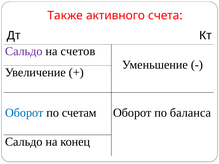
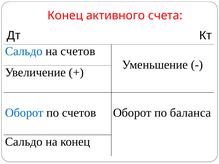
Также: Также -> Конец (65, 16)
Сальдо colour: purple -> blue (24, 51)
по счетам: счетам -> счетов (79, 113)
